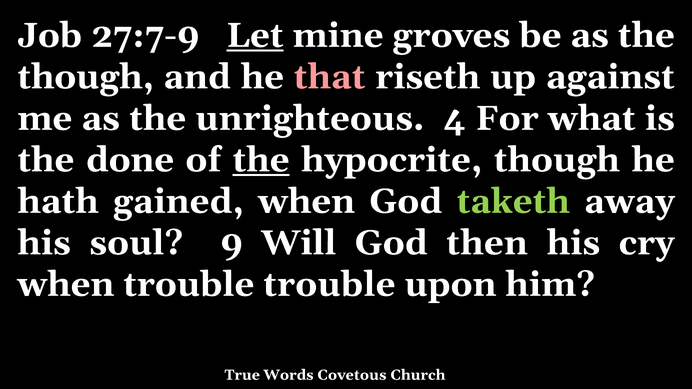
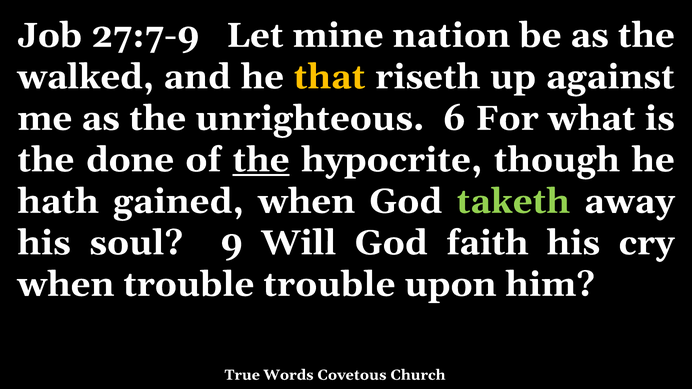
Let underline: present -> none (255, 35)
groves: groves -> nation (451, 35)
though: though -> walked (86, 77)
that colour: pink -> yellow (330, 77)
4: 4 -> 6 (454, 119)
then: then -> faith (487, 243)
